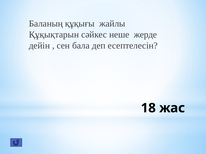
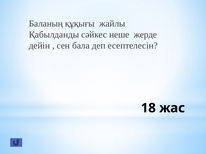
Құқықтарын: Құқықтарын -> Қабылданды (54, 35)
